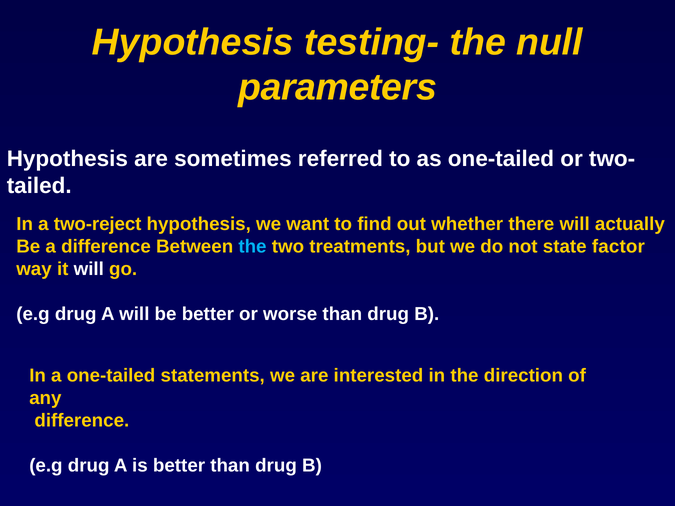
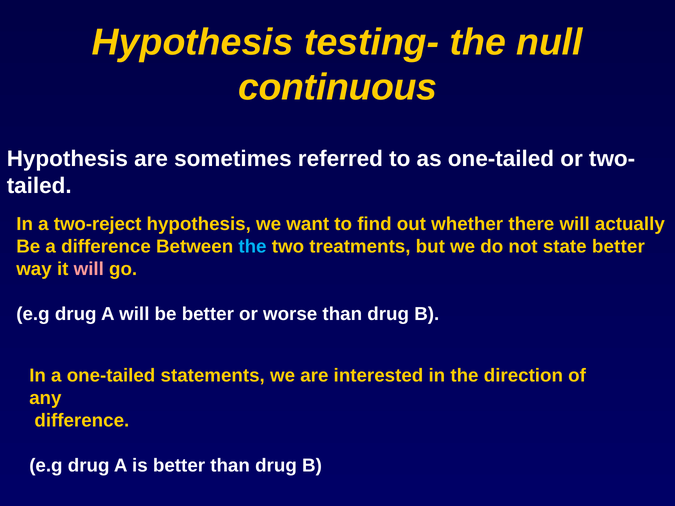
parameters: parameters -> continuous (338, 88)
state factor: factor -> better (618, 247)
will colour: white -> pink (89, 269)
